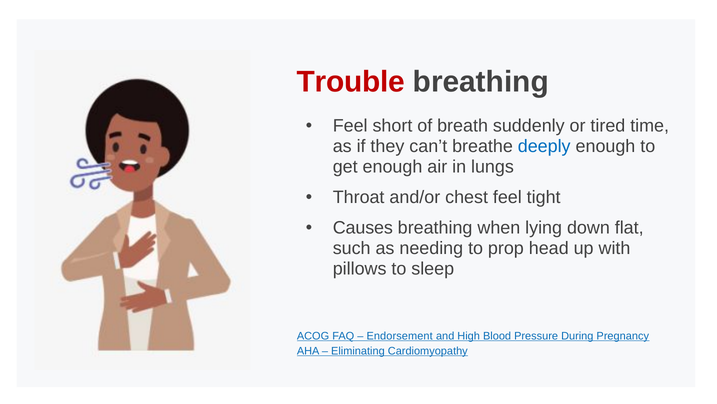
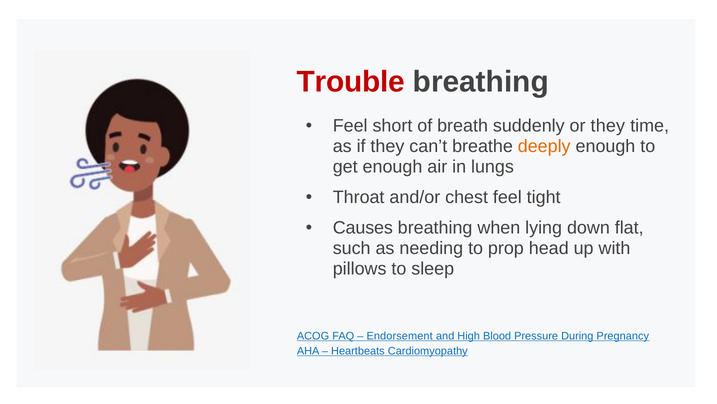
or tired: tired -> they (608, 126)
deeply colour: blue -> orange (544, 146)
Eliminating: Eliminating -> Heartbeats (358, 351)
